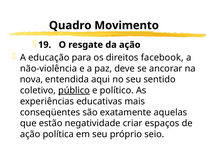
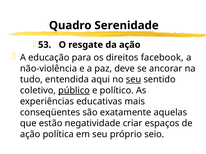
Movimento: Movimento -> Serenidade (127, 26)
19: 19 -> 53 (45, 45)
nova: nova -> tudo (31, 80)
seu underline: none -> present (134, 80)
